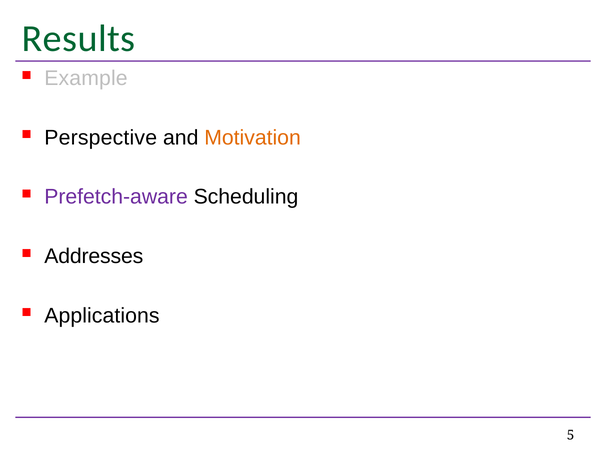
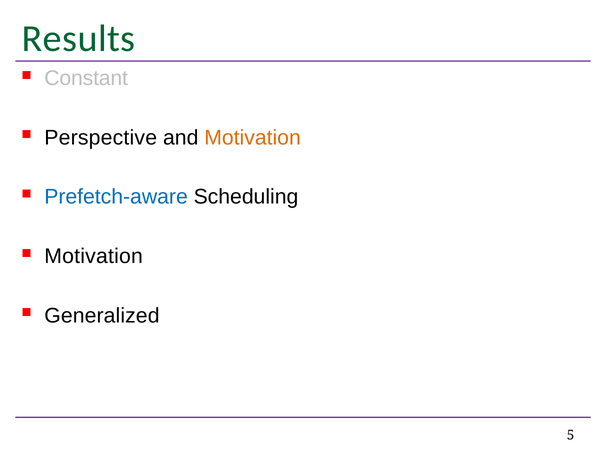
Example: Example -> Constant (86, 78)
Prefetch-aware colour: purple -> blue (116, 197)
Addresses: Addresses -> Motivation (94, 256)
Applications: Applications -> Generalized (102, 316)
